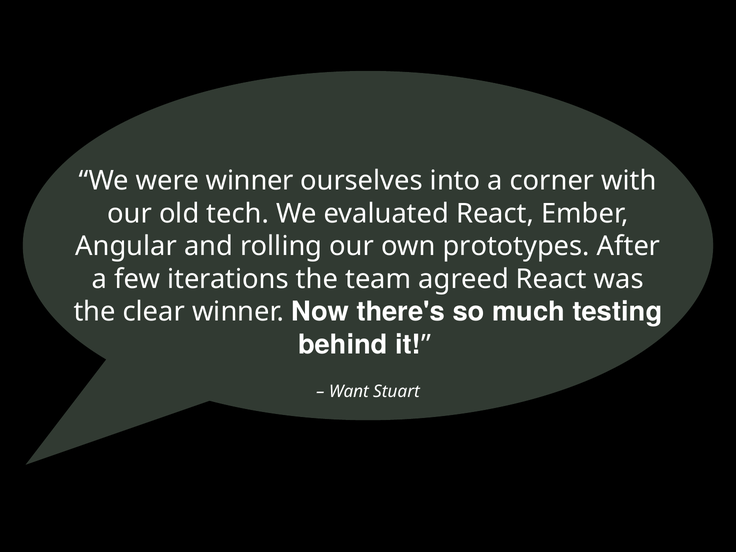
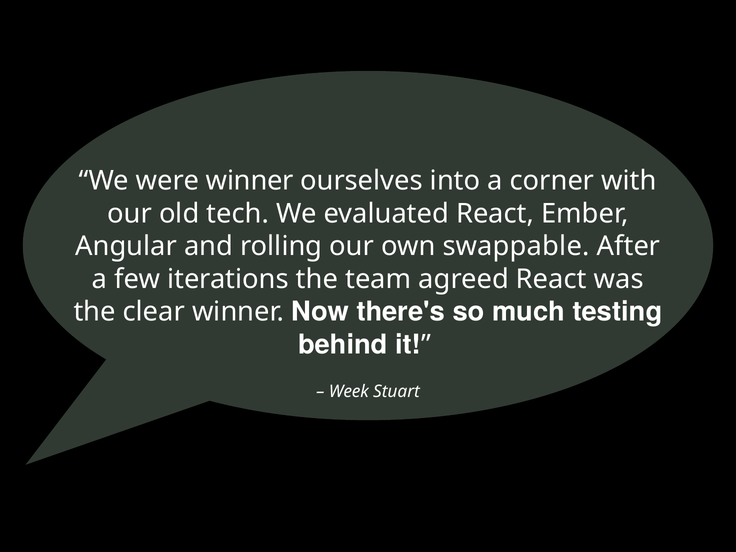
prototypes: prototypes -> swappable (516, 246)
Want: Want -> Week (349, 392)
